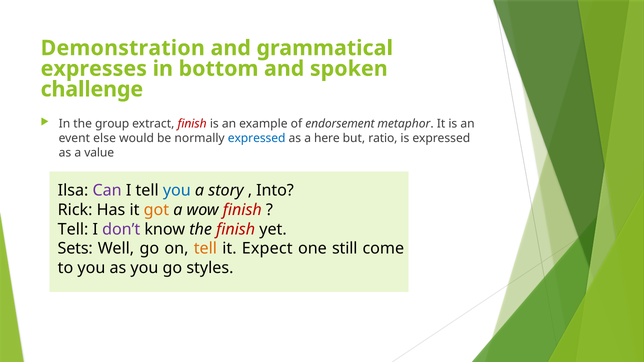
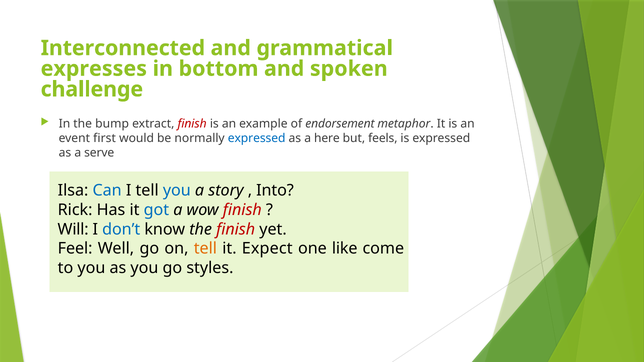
Demonstration: Demonstration -> Interconnected (123, 48)
group: group -> bump (112, 124)
else: else -> first (105, 138)
ratio: ratio -> feels (383, 138)
value: value -> serve (99, 153)
Can colour: purple -> blue (107, 191)
got colour: orange -> blue (156, 210)
Tell: Tell -> Will (73, 229)
don’t colour: purple -> blue (121, 229)
Sets: Sets -> Feel (75, 249)
still: still -> like (345, 249)
